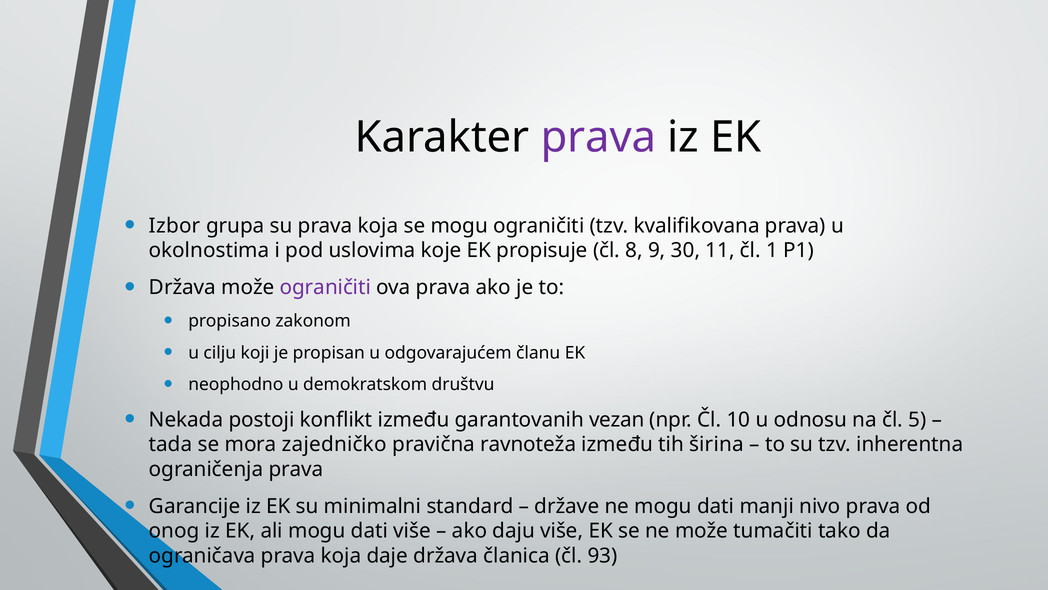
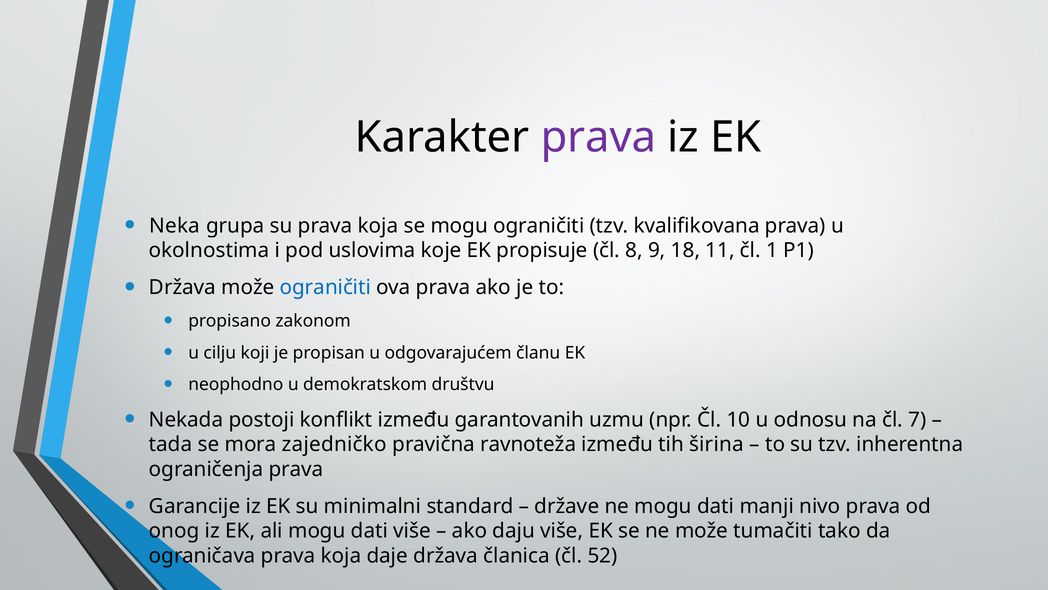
Izbor: Izbor -> Neka (175, 225)
30: 30 -> 18 (685, 250)
ograničiti colour: purple -> blue (325, 287)
vezan: vezan -> uzmu (617, 419)
5: 5 -> 7 (917, 419)
93: 93 -> 52 (603, 555)
